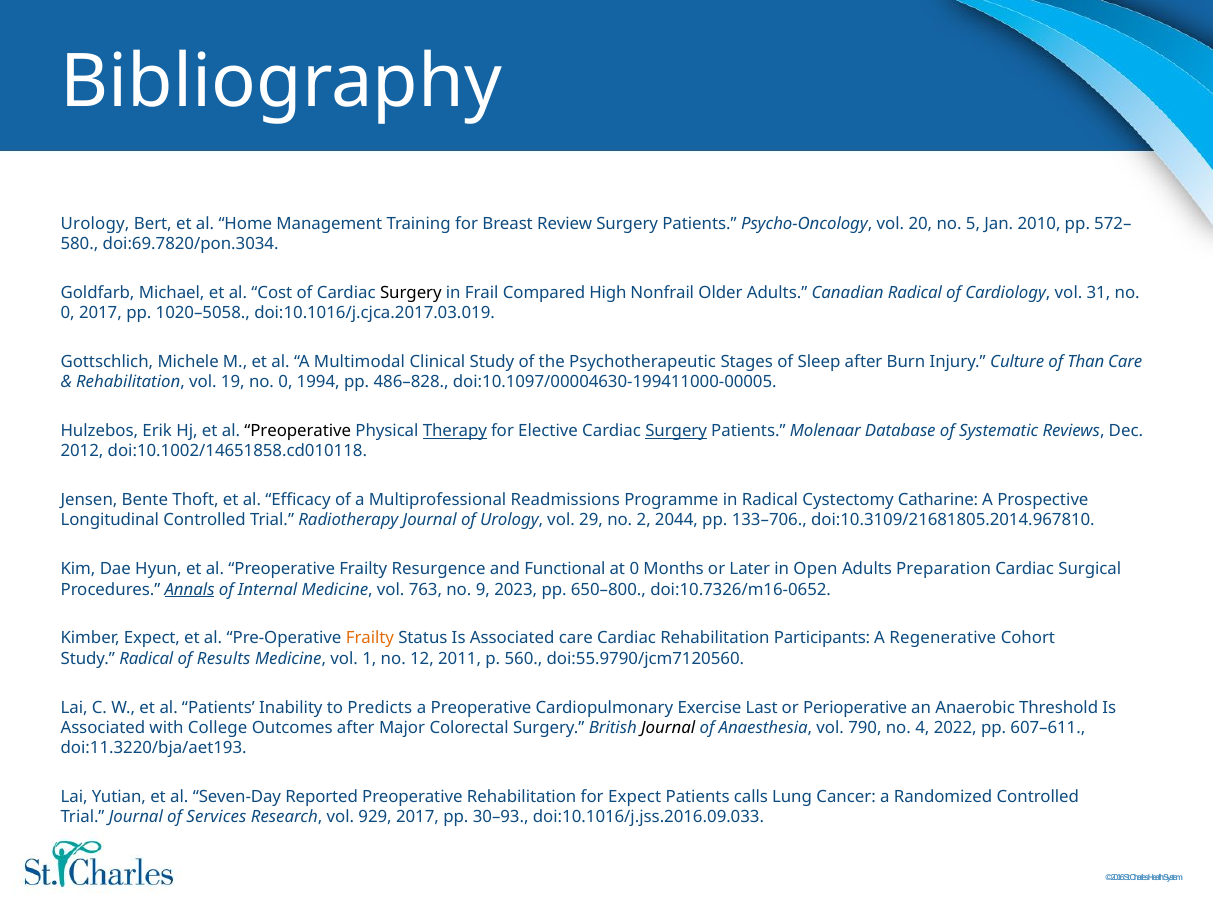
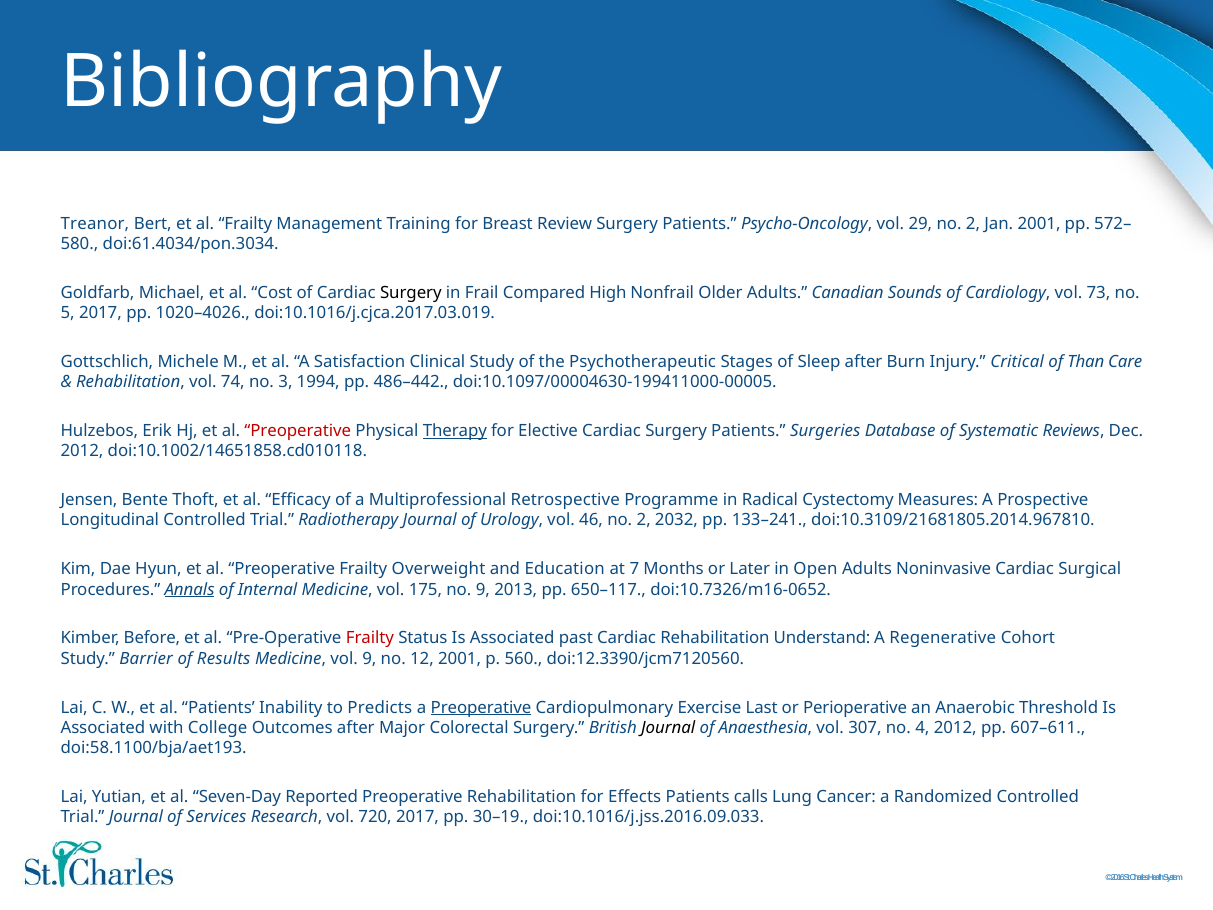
Urology: Urology -> Treanor (95, 224)
al Home: Home -> Frailty (245, 224)
20: 20 -> 29 (920, 224)
5: 5 -> 2 (973, 224)
Jan 2010: 2010 -> 2001 (1039, 224)
doi:69.7820/pon.3034: doi:69.7820/pon.3034 -> doi:61.4034/pon.3034 (191, 244)
Canadian Radical: Radical -> Sounds (915, 293)
31: 31 -> 73 (1099, 293)
0: 0 -> 5 (68, 313)
1020–5058: 1020–5058 -> 1020–4026 (203, 313)
Multimodal: Multimodal -> Satisfaction (360, 362)
Culture: Culture -> Critical (1017, 362)
19: 19 -> 74 (233, 382)
0: 0 -> 3 (285, 382)
486–828: 486–828 -> 486–442 (411, 382)
Preoperative colour: black -> red (298, 431)
Surgery underline: present -> none (676, 431)
Molenaar: Molenaar -> Surgeries (825, 431)
Readmissions: Readmissions -> Retrospective (565, 500)
Catharine: Catharine -> Measures (938, 500)
29: 29 -> 46 (591, 520)
2044: 2044 -> 2032 (676, 520)
133–706: 133–706 -> 133–241 (769, 520)
Resurgence: Resurgence -> Overweight (439, 569)
Functional: Functional -> Education (565, 569)
at 0: 0 -> 7 (634, 569)
Preparation: Preparation -> Noninvasive (944, 569)
763: 763 -> 175 (425, 589)
2023: 2023 -> 2013 (516, 589)
650–800: 650–800 -> 650–117 (608, 589)
Kimber Expect: Expect -> Before (152, 638)
Frailty colour: orange -> red (370, 638)
Associated care: care -> past (576, 638)
Participants: Participants -> Understand (822, 638)
Study Radical: Radical -> Barrier (146, 658)
vol 1: 1 -> 9 (369, 658)
12 2011: 2011 -> 2001 (460, 658)
doi:55.9790/jcm7120560: doi:55.9790/jcm7120560 -> doi:12.3390/jcm7120560 (645, 658)
Preoperative underline: none -> present (481, 707)
790: 790 -> 307 (865, 728)
4 2022: 2022 -> 2012 (955, 728)
doi:11.3220/bja/aet193: doi:11.3220/bja/aet193 -> doi:58.1100/bja/aet193 (154, 748)
for Expect: Expect -> Effects (635, 797)
929: 929 -> 720 (375, 817)
30–93: 30–93 -> 30–19 (501, 817)
